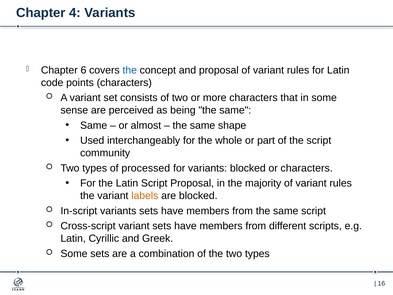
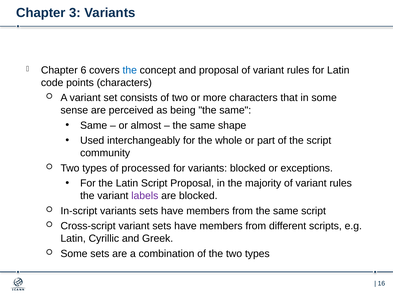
4: 4 -> 3 (75, 13)
or characters: characters -> exceptions (307, 168)
labels colour: orange -> purple (145, 196)
